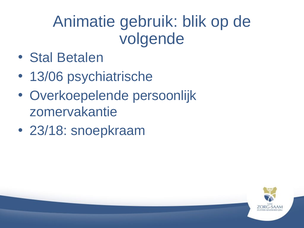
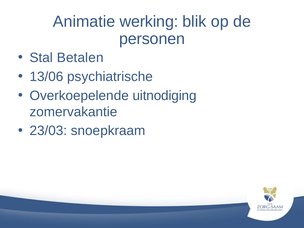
gebruik: gebruik -> werking (149, 22)
volgende: volgende -> personen (152, 39)
persoonlijk: persoonlijk -> uitnodiging (165, 96)
23/18: 23/18 -> 23/03 (48, 131)
